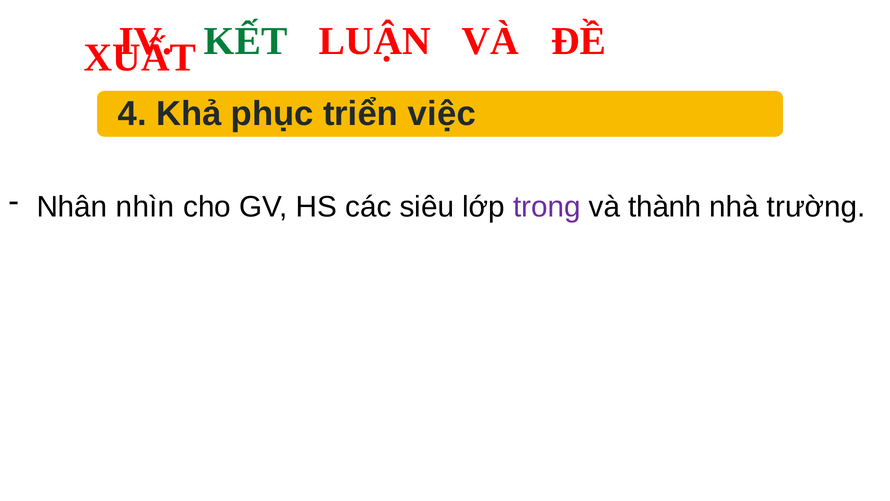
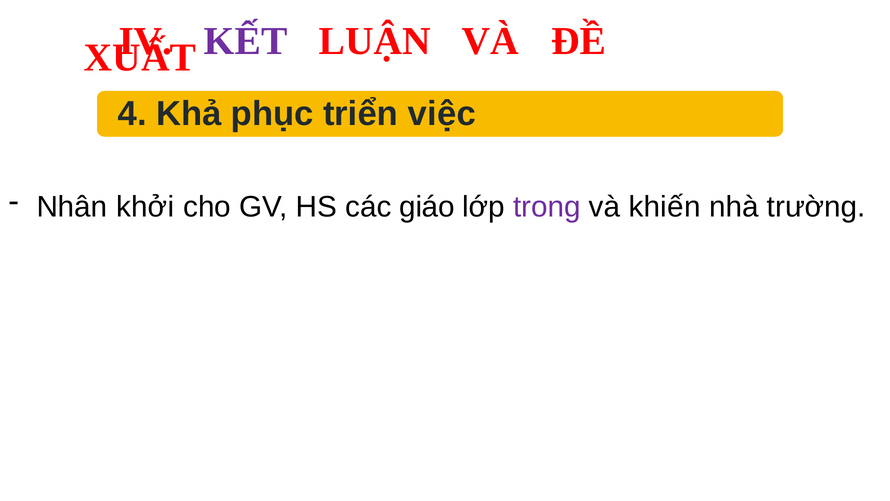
KẾT colour: green -> purple (246, 41)
nhìn: nhìn -> khởi (145, 207)
siêu: siêu -> giáo (427, 207)
thành: thành -> khiến (665, 207)
